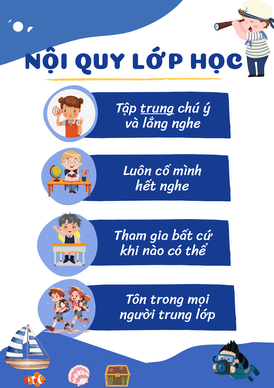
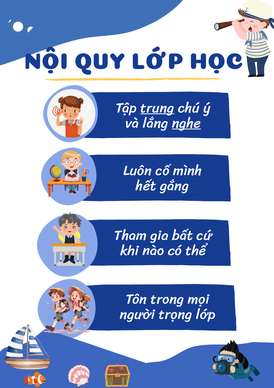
nghe underline: none -> present (186, 123)
hết nghe: nghe -> gắng (175, 186)
người trung: trung -> trọng (175, 314)
